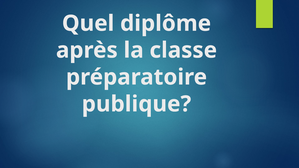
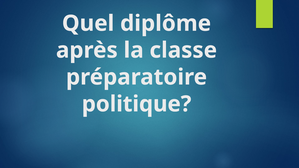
publique: publique -> politique (137, 104)
